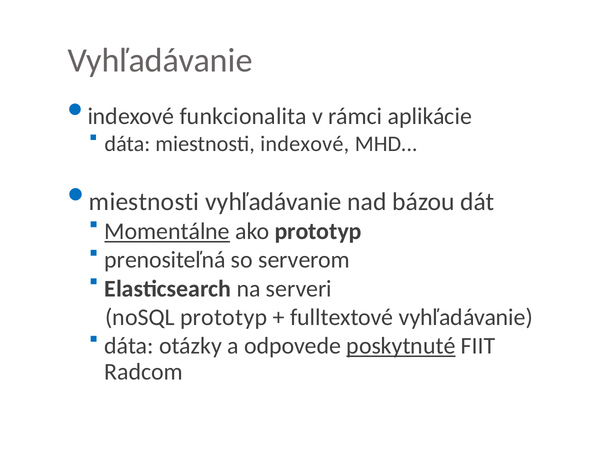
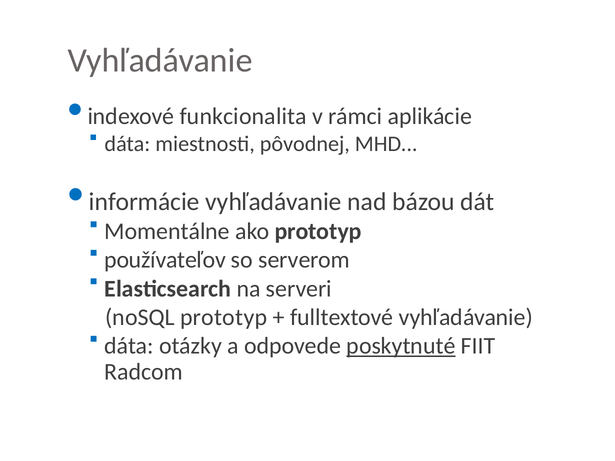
miestnosti indexové: indexové -> pôvodnej (305, 144)
miestnosti: miestnosti -> informácie (144, 202)
Momentálne underline: present -> none (167, 231)
prenositeľná: prenositeľná -> používateľov (165, 260)
